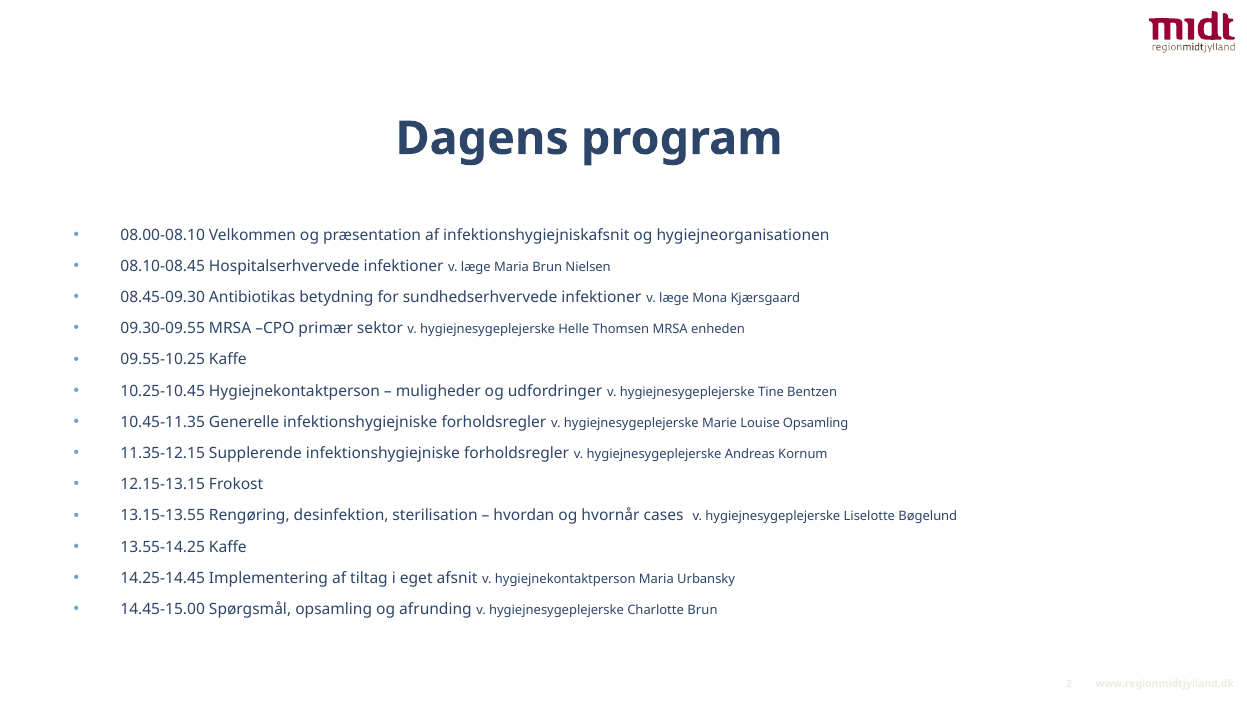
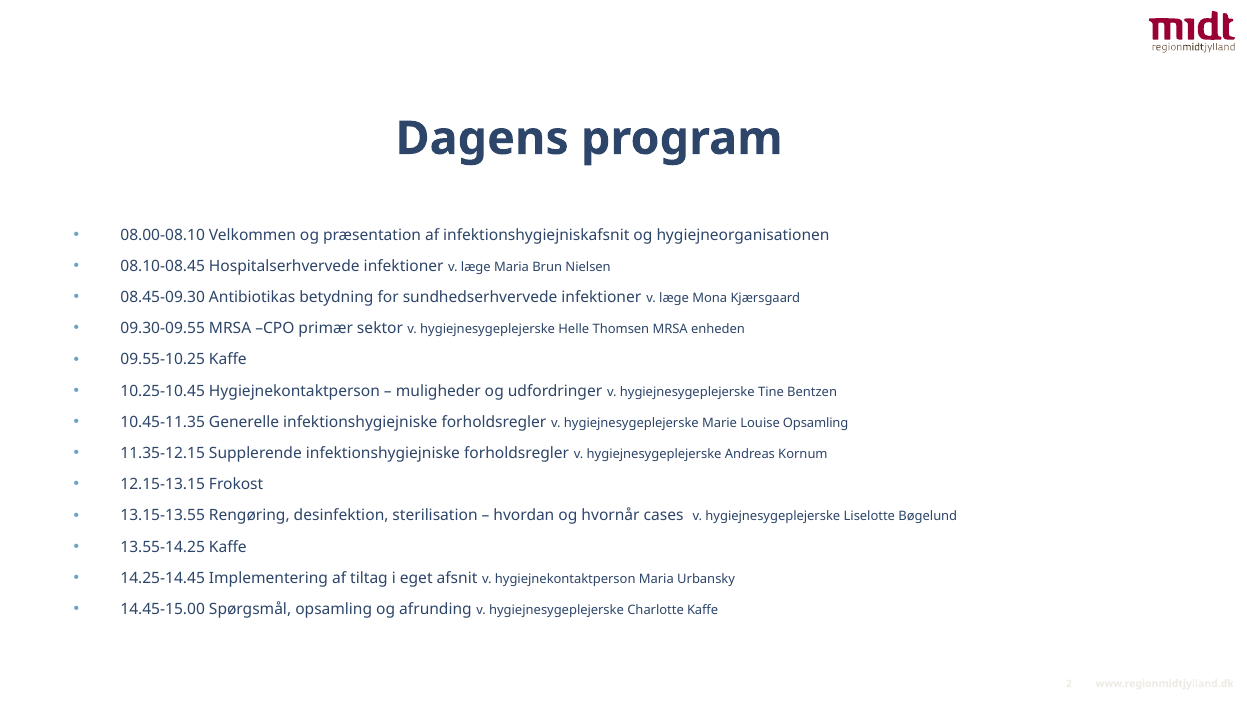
Charlotte Brun: Brun -> Kaffe (703, 610)
